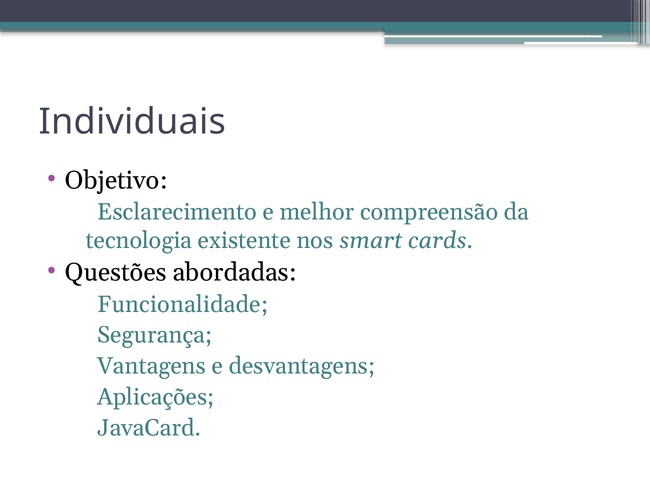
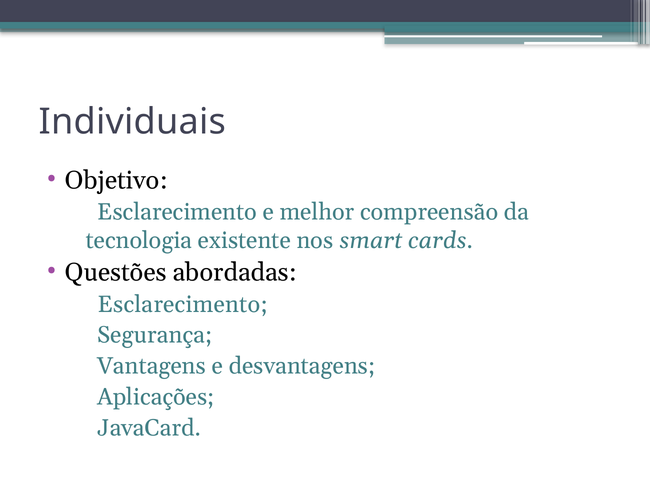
Funcionalidade: Funcionalidade -> Esclarecimento (183, 304)
